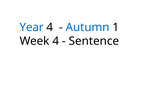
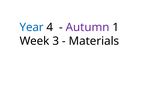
Autumn colour: blue -> purple (88, 27)
Week 4: 4 -> 3 (56, 41)
Sentence: Sentence -> Materials (94, 41)
